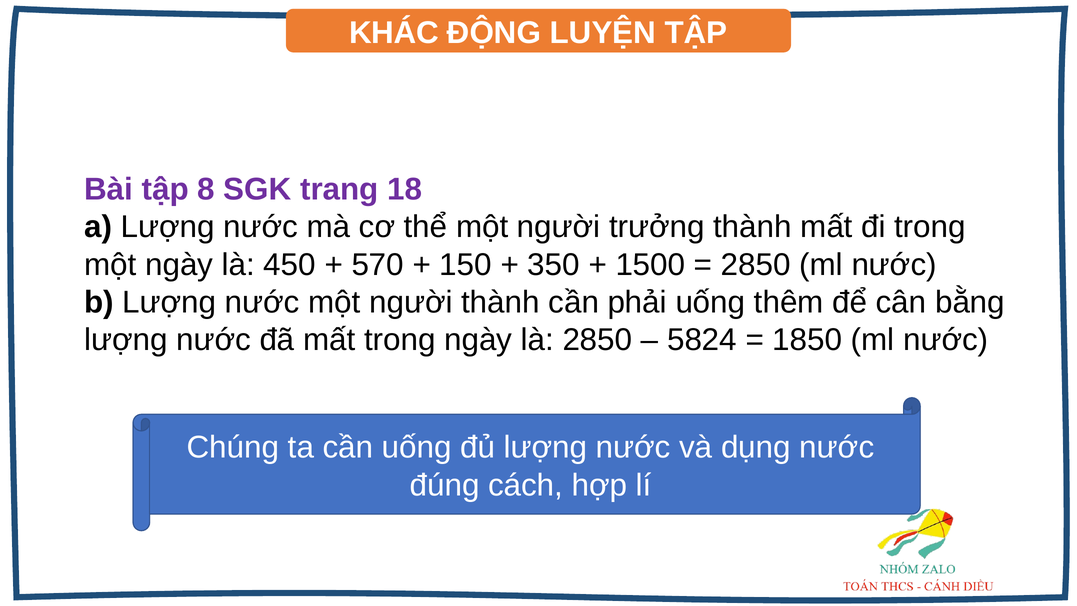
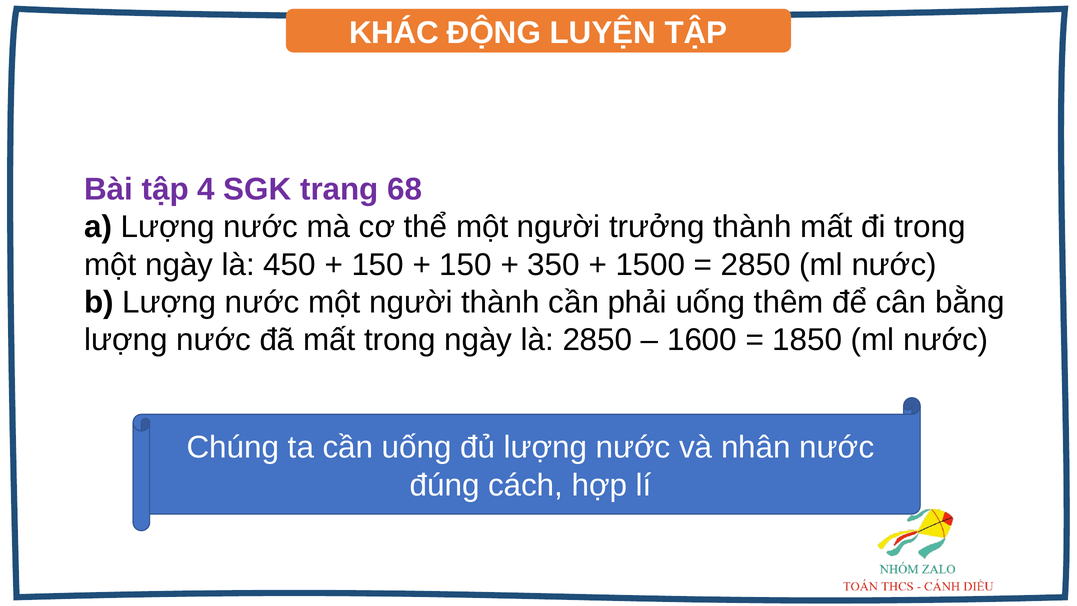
8: 8 -> 4 (206, 189)
18: 18 -> 68 (405, 189)
570: 570 -> 150 (378, 265)
5824: 5824 -> 1600 (702, 340)
dụng: dụng -> nhân (756, 447)
